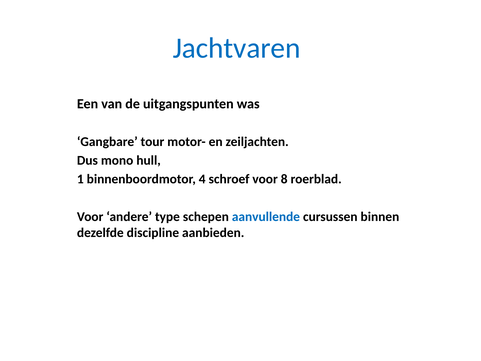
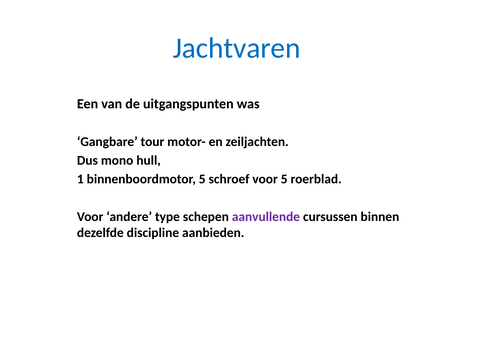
binnenboordmotor 4: 4 -> 5 (202, 179)
voor 8: 8 -> 5 (284, 179)
aanvullende colour: blue -> purple (266, 217)
